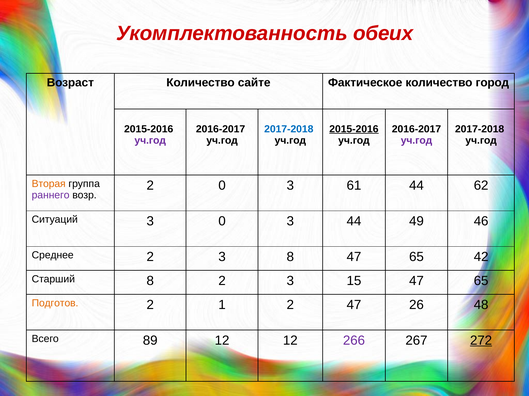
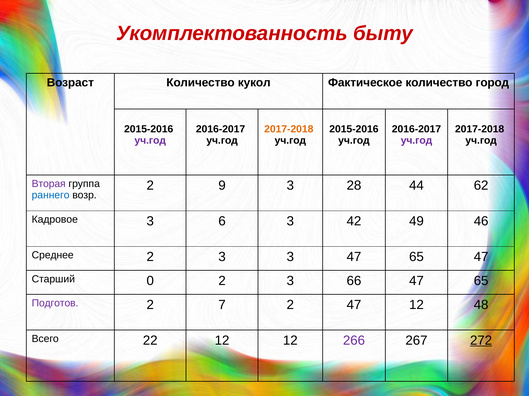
обеих: обеих -> быту (383, 34)
сайте: сайте -> кукол (254, 83)
2017-2018 colour: blue -> orange (289, 129)
2015-2016 underline: present -> none (354, 129)
Вторая colour: orange -> purple (49, 184)
2 0: 0 -> 9 (222, 186)
61: 61 -> 28 (354, 186)
раннего colour: purple -> blue (51, 196)
Ситуаций: Ситуаций -> Кадровое (55, 220)
3 0: 0 -> 6 (222, 222)
3 44: 44 -> 42 (354, 222)
3 8: 8 -> 3 (290, 257)
65 42: 42 -> 47 (481, 257)
Старший 8: 8 -> 0 (150, 281)
15: 15 -> 66 (354, 281)
Подготов colour: orange -> purple (55, 304)
1: 1 -> 7 (222, 305)
47 26: 26 -> 12 (417, 305)
89: 89 -> 22 (150, 341)
